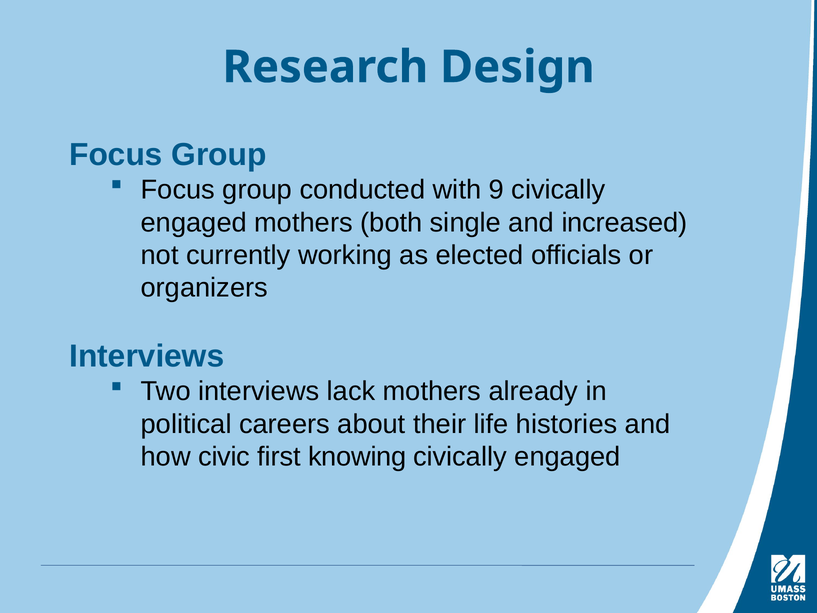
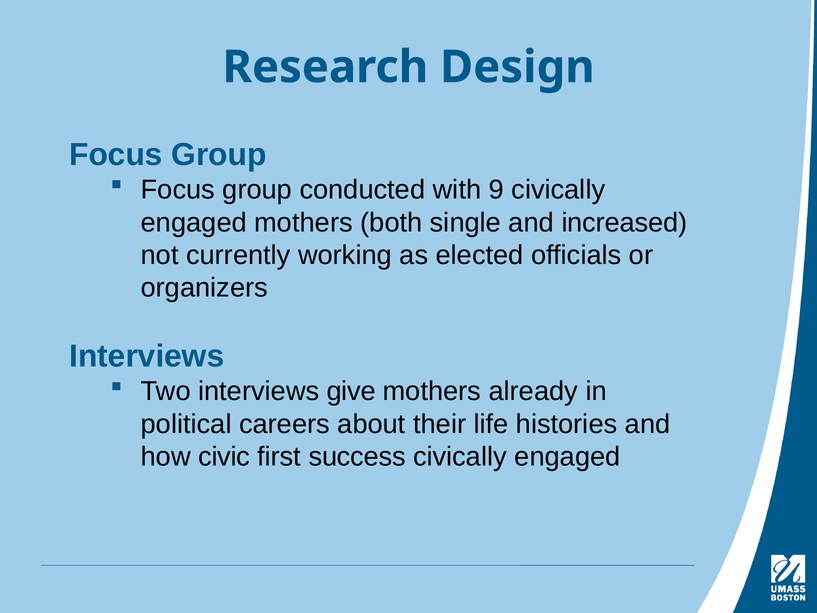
lack: lack -> give (351, 391)
knowing: knowing -> success (357, 457)
